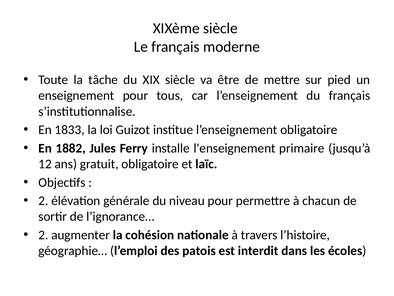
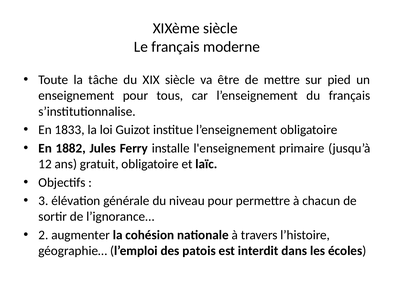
2: 2 -> 3 (43, 201)
